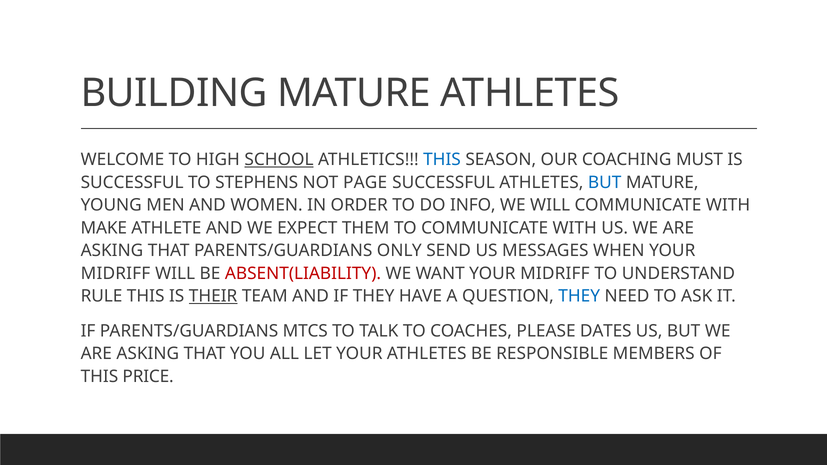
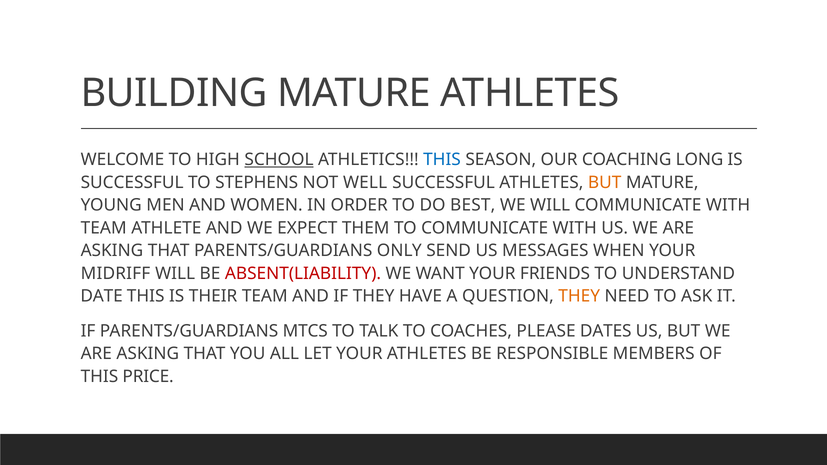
MUST: MUST -> LONG (700, 160)
PAGE: PAGE -> WELL (365, 182)
BUT colour: blue -> orange (605, 182)
INFO: INFO -> BEST (473, 205)
MAKE: MAKE -> TEAM (104, 228)
WANT YOUR MIDRIFF: MIDRIFF -> FRIENDS (555, 274)
RULE: RULE -> DATE (102, 296)
THEIR underline: present -> none (213, 296)
THEY colour: blue -> orange (579, 296)
